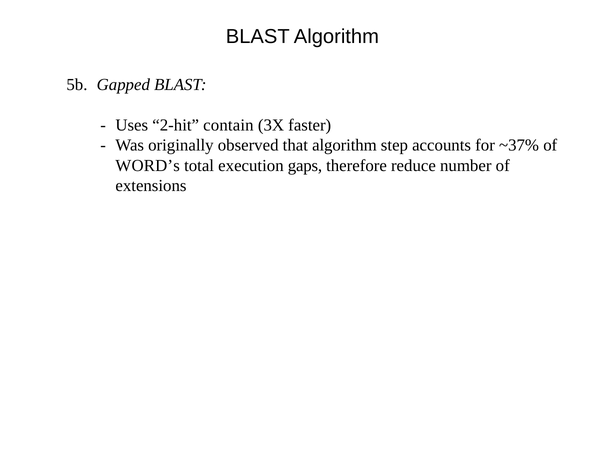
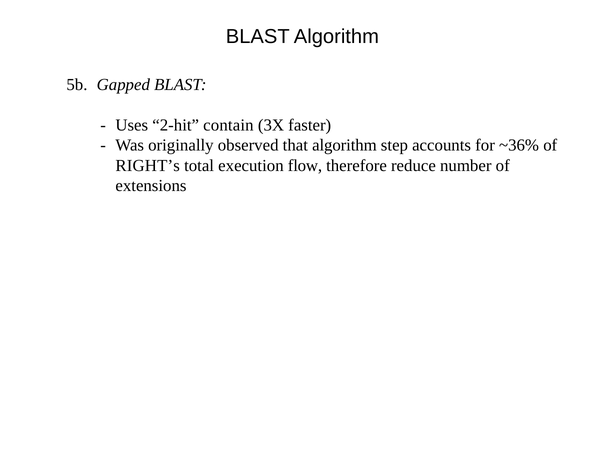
~37%: ~37% -> ~36% (519, 145)
WORD’s: WORD’s -> RIGHT’s (148, 166)
gaps: gaps -> flow (305, 166)
